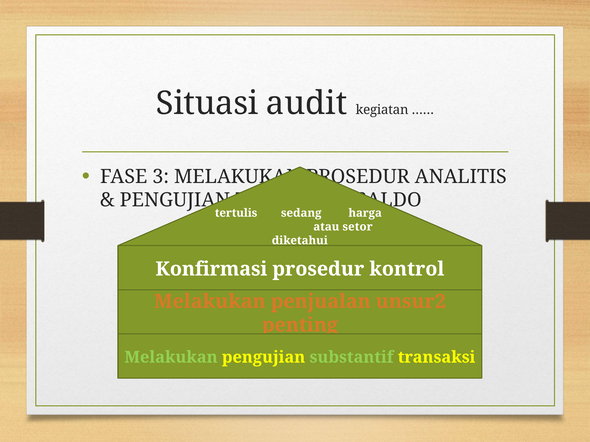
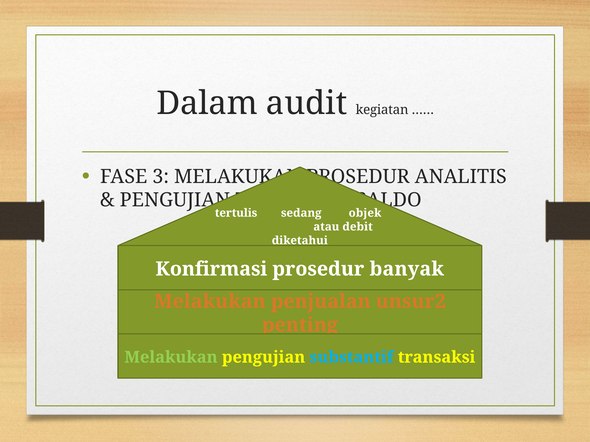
Situasi: Situasi -> Dalam (207, 103)
harga: harga -> objek (365, 213)
setor: setor -> debit (358, 227)
kontrol: kontrol -> banyak (407, 269)
substantif colour: light green -> light blue (351, 358)
